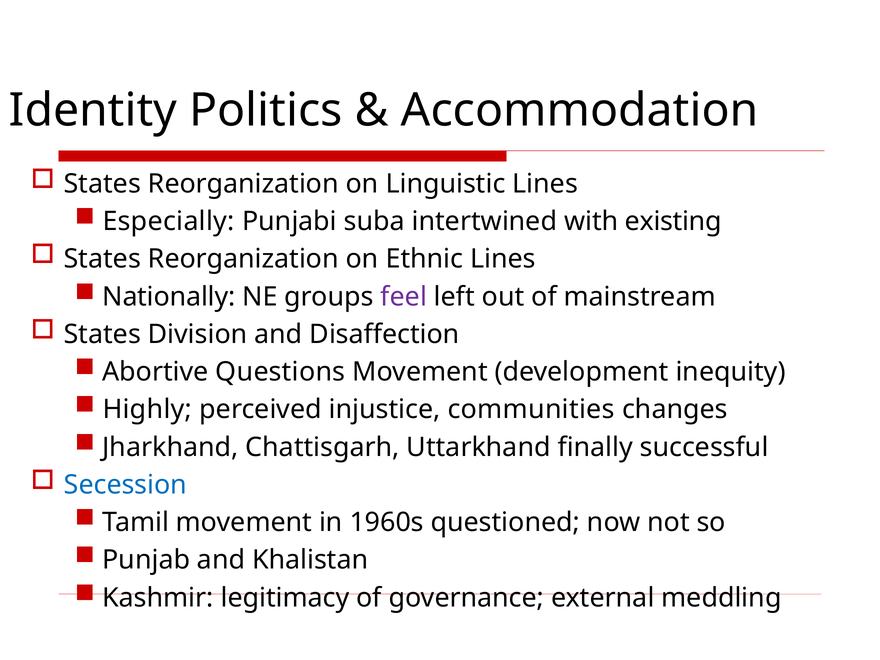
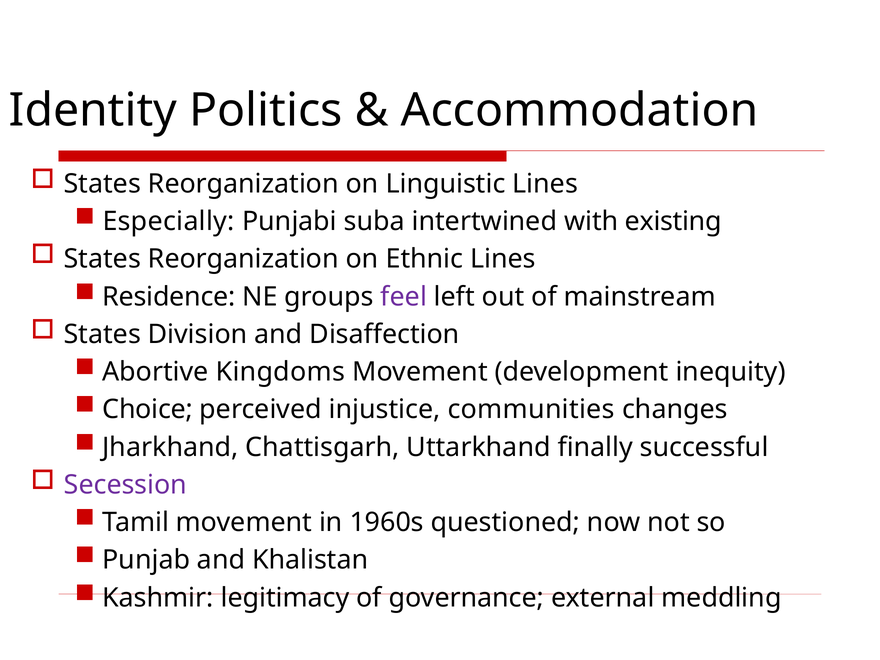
Nationally: Nationally -> Residence (169, 297)
Questions: Questions -> Kingdoms (280, 372)
Highly: Highly -> Choice (148, 410)
Secession colour: blue -> purple (125, 485)
